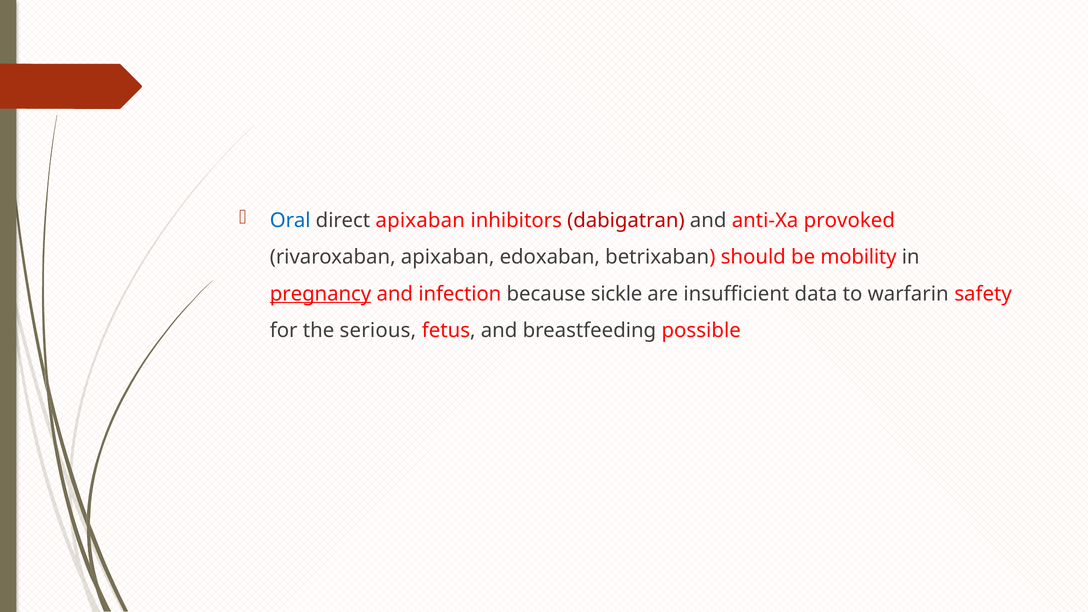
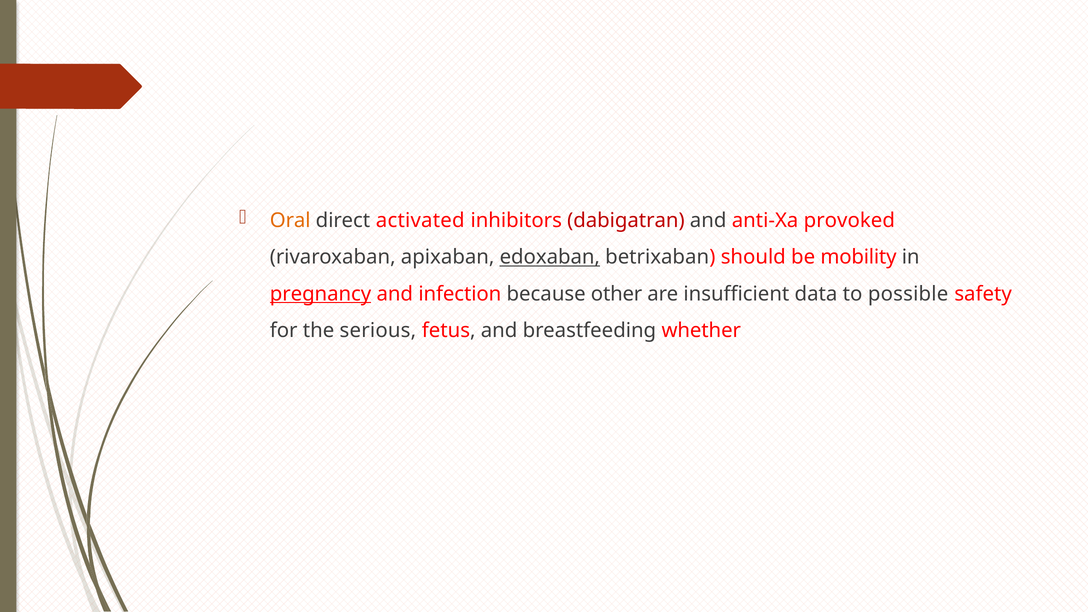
Oral colour: blue -> orange (290, 220)
direct apixaban: apixaban -> activated (420, 220)
edoxaban underline: none -> present (550, 257)
sickle: sickle -> other (617, 294)
warfarin: warfarin -> possible (908, 294)
possible: possible -> whether (701, 331)
